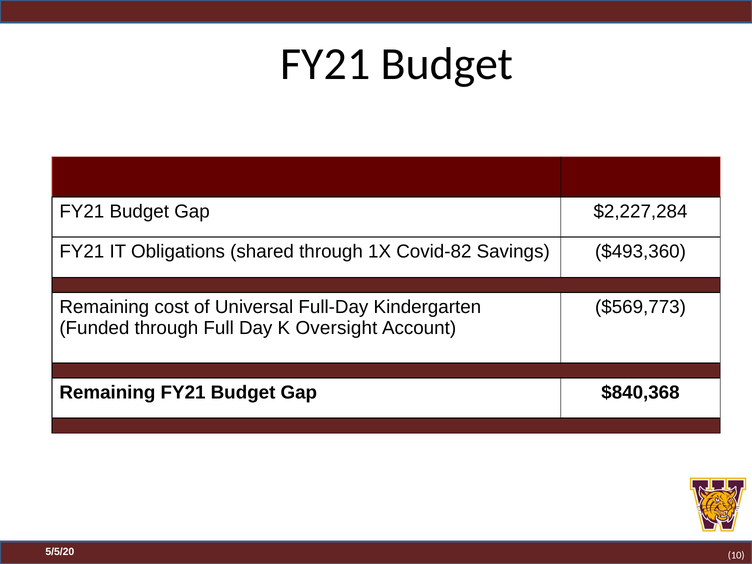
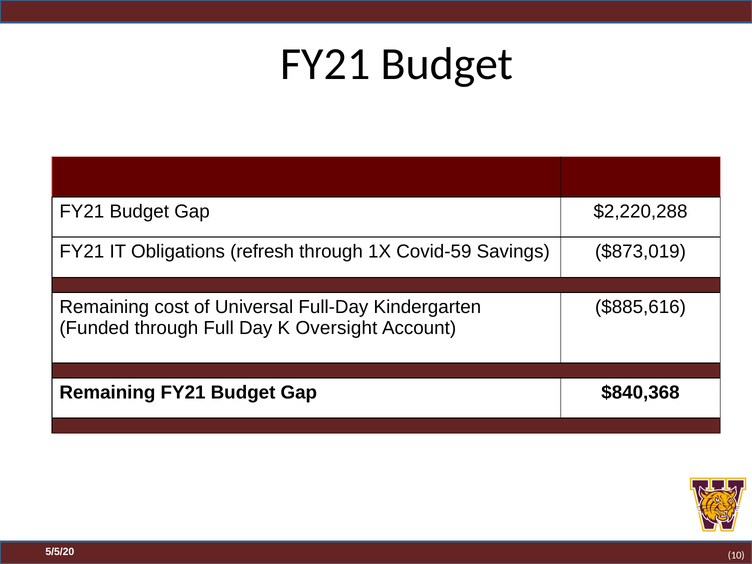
$2,227,284: $2,227,284 -> $2,220,288 (641, 212)
shared: shared -> refresh (262, 252)
Covid-82: Covid-82 -> Covid-59 (434, 252)
$493,360: $493,360 -> $873,019 (640, 252)
$569,773: $569,773 -> $885,616 (640, 307)
